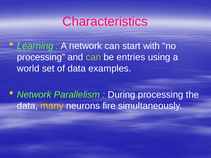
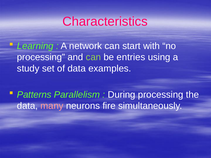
world: world -> study (28, 69)
Network: Network -> Patterns (34, 95)
many colour: yellow -> pink (52, 106)
